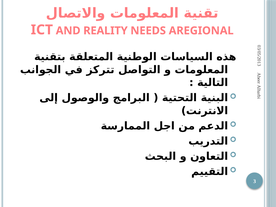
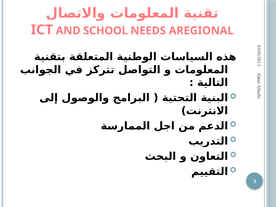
REALITY: REALITY -> SCHOOL (105, 31)
